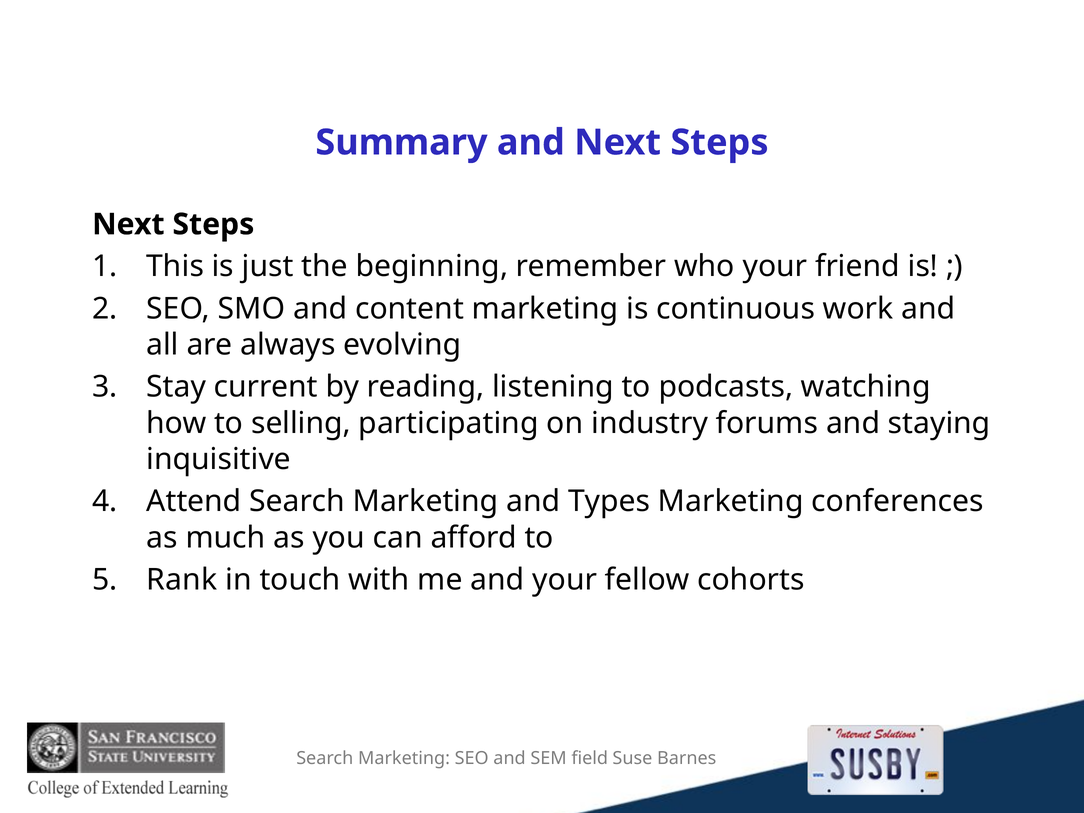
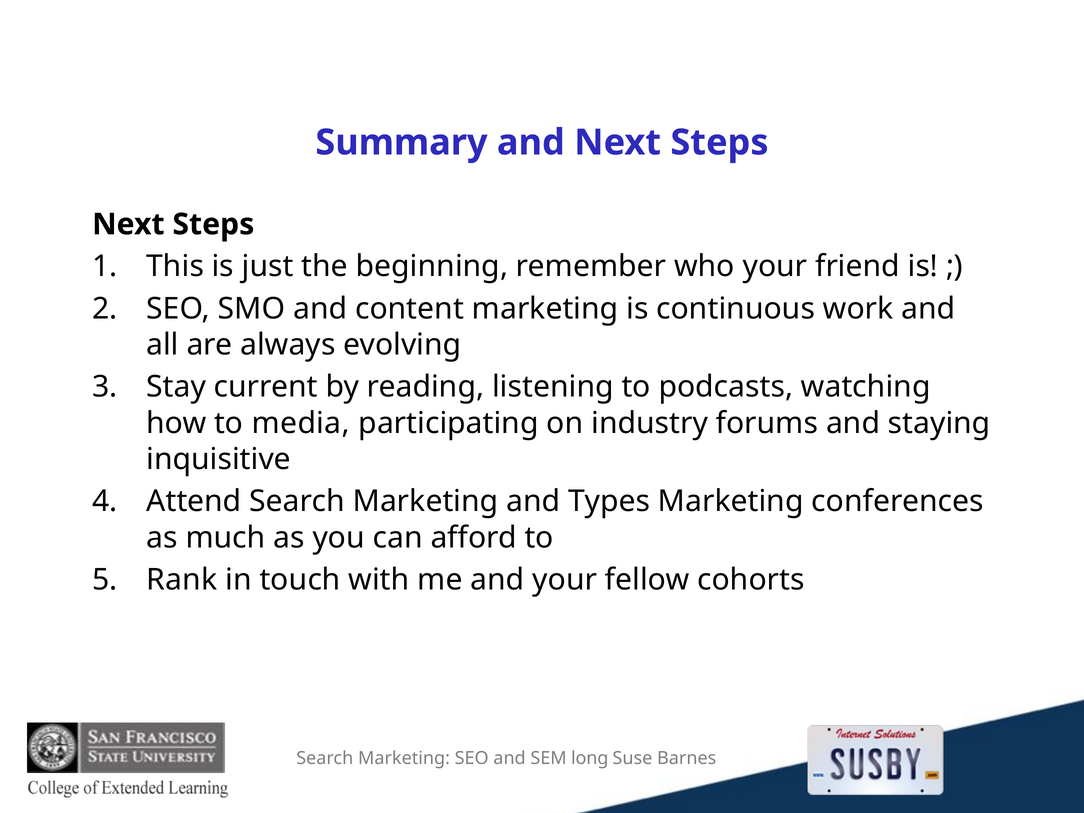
selling: selling -> media (301, 423)
field: field -> long (590, 758)
